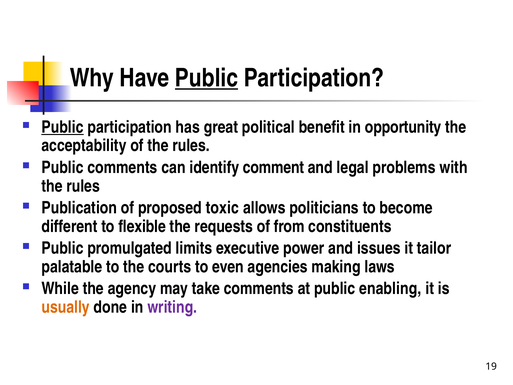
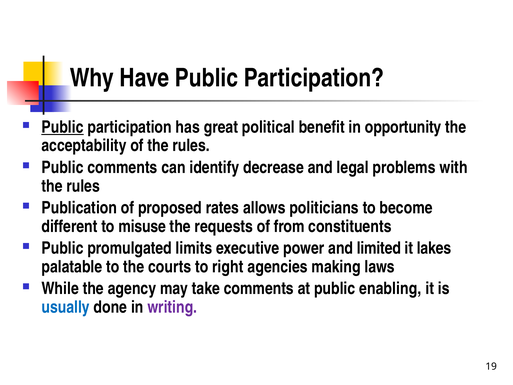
Public underline: present -> none (207, 78)
comment: comment -> decrease (274, 167)
toxic: toxic -> rates (222, 208)
flexible: flexible -> misuse (142, 226)
issues: issues -> limited (379, 248)
tailor: tailor -> lakes (434, 248)
even: even -> right (228, 267)
usually colour: orange -> blue (66, 307)
